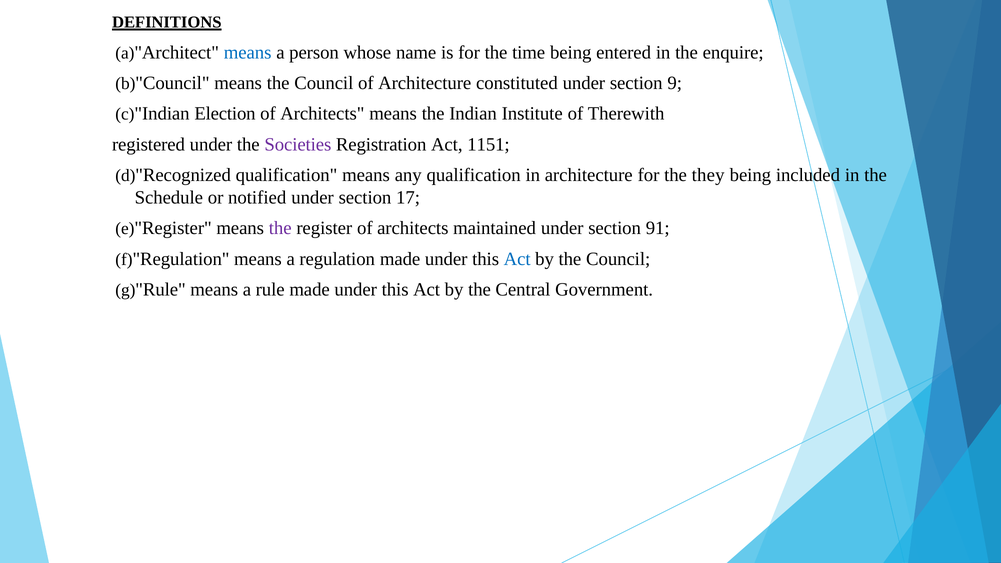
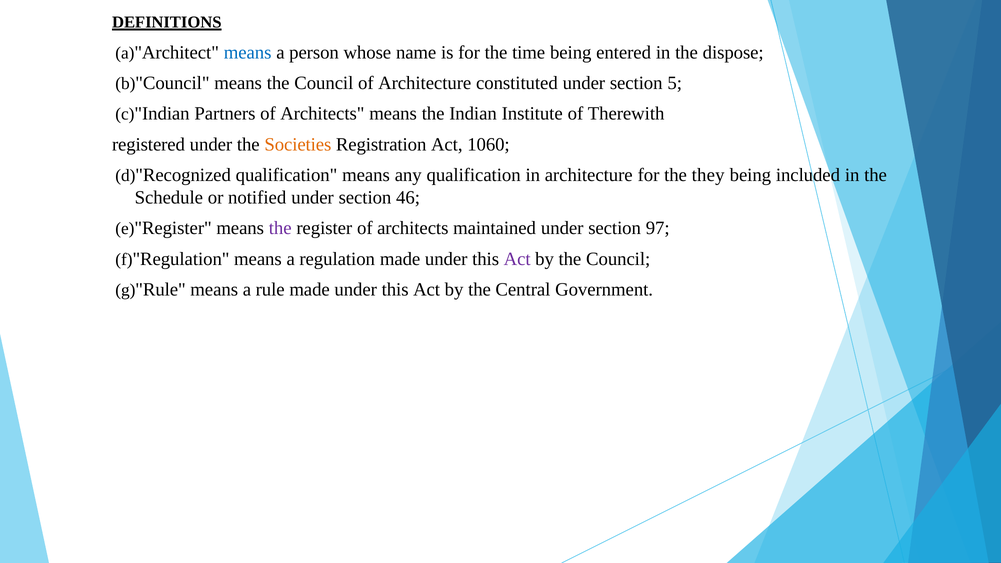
enquire: enquire -> dispose (733, 53)
9: 9 -> 5 (675, 83)
Election: Election -> Partners (225, 114)
Societies colour: purple -> orange (298, 144)
1151: 1151 -> 1060 (488, 144)
17: 17 -> 46 (408, 198)
91: 91 -> 97 (658, 228)
Act colour: blue -> purple (517, 259)
